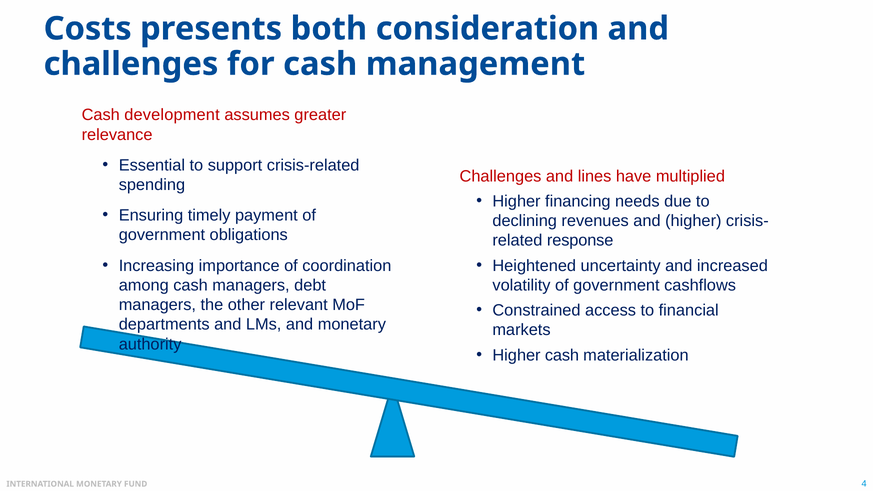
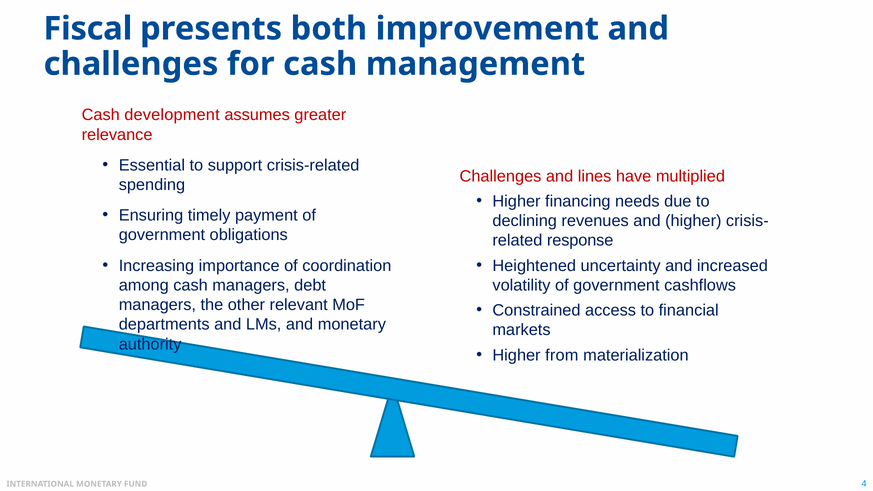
Costs: Costs -> Fiscal (88, 29)
consideration: consideration -> improvement (487, 29)
Higher cash: cash -> from (562, 355)
